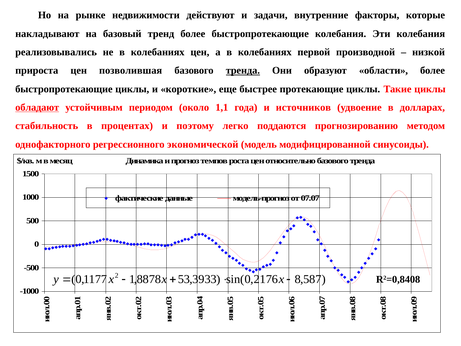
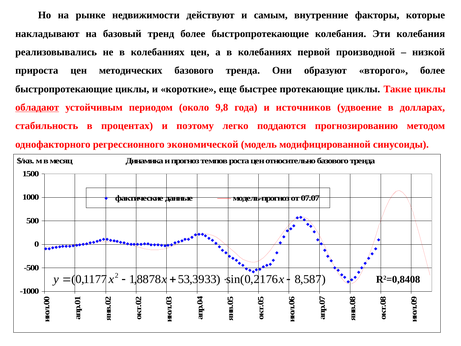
задачи: задачи -> самым (271, 15)
позволившая: позволившая -> методических (131, 71)
тренда underline: present -> none (243, 71)
области: области -> второго (383, 71)
1,1: 1,1 -> 9,8 (222, 107)
